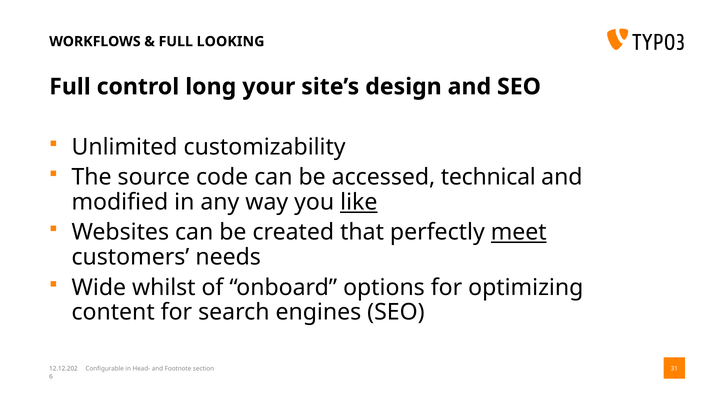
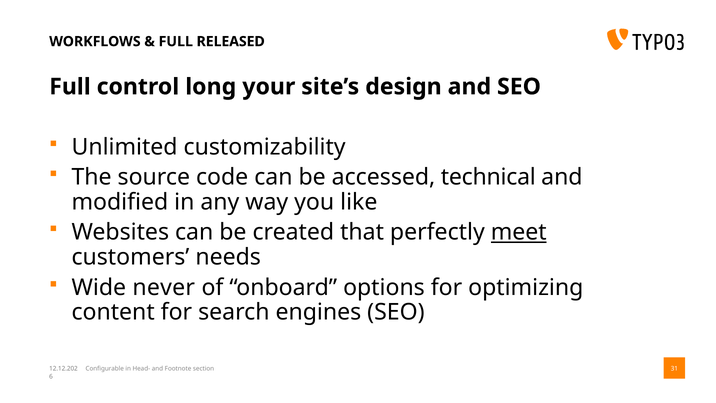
LOOKING: LOOKING -> RELEASED (231, 41)
like underline: present -> none (359, 202)
whilst: whilst -> never (164, 287)
